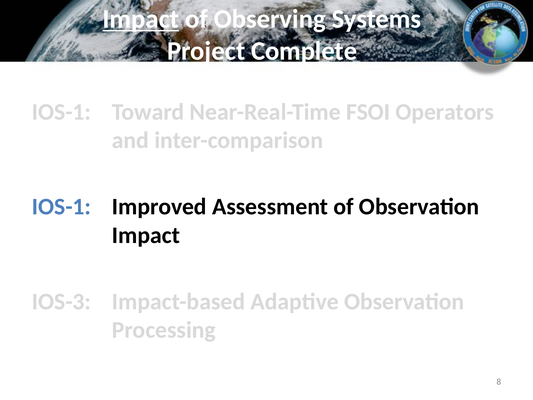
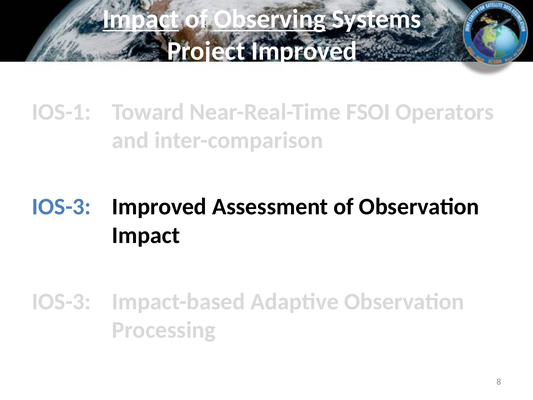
Observing underline: none -> present (270, 19)
Project Complete: Complete -> Improved (304, 51)
IOS-1: IOS-1 -> IOS-3 (62, 207)
